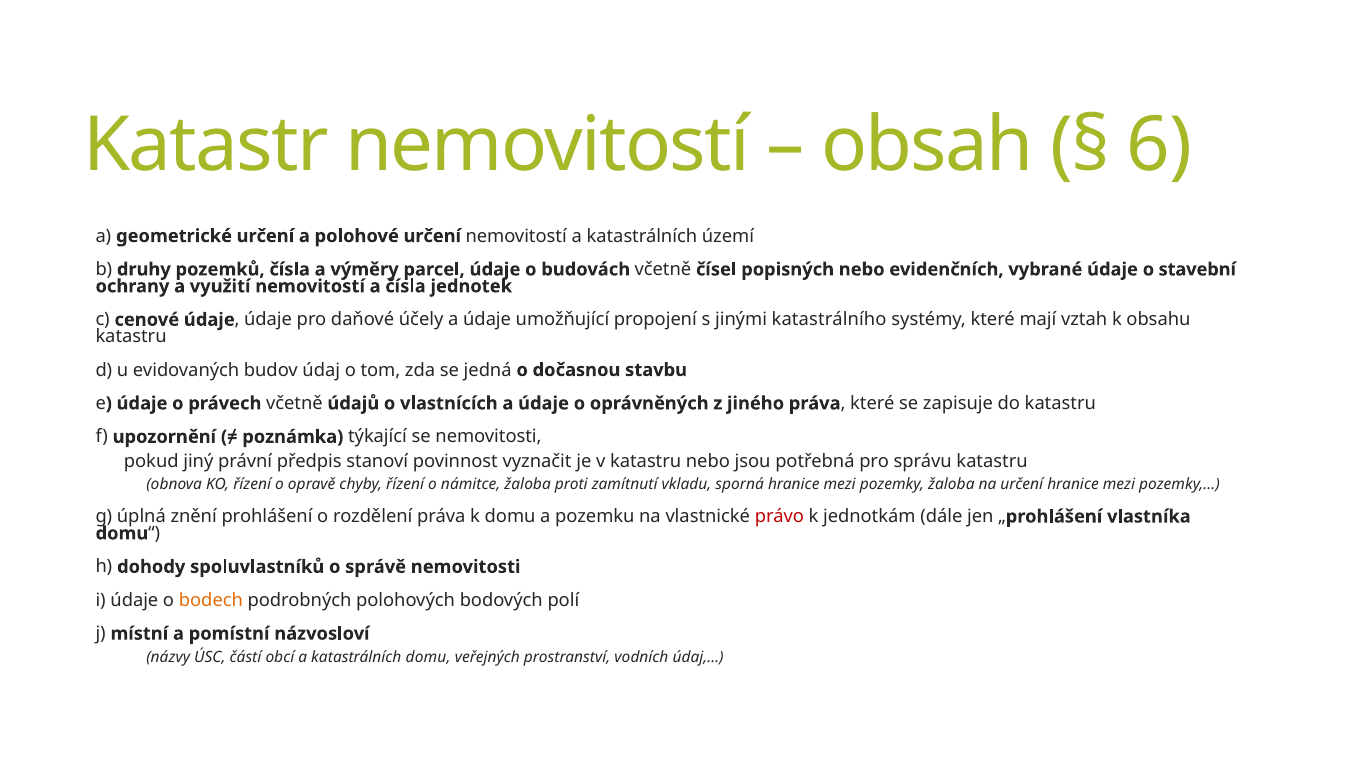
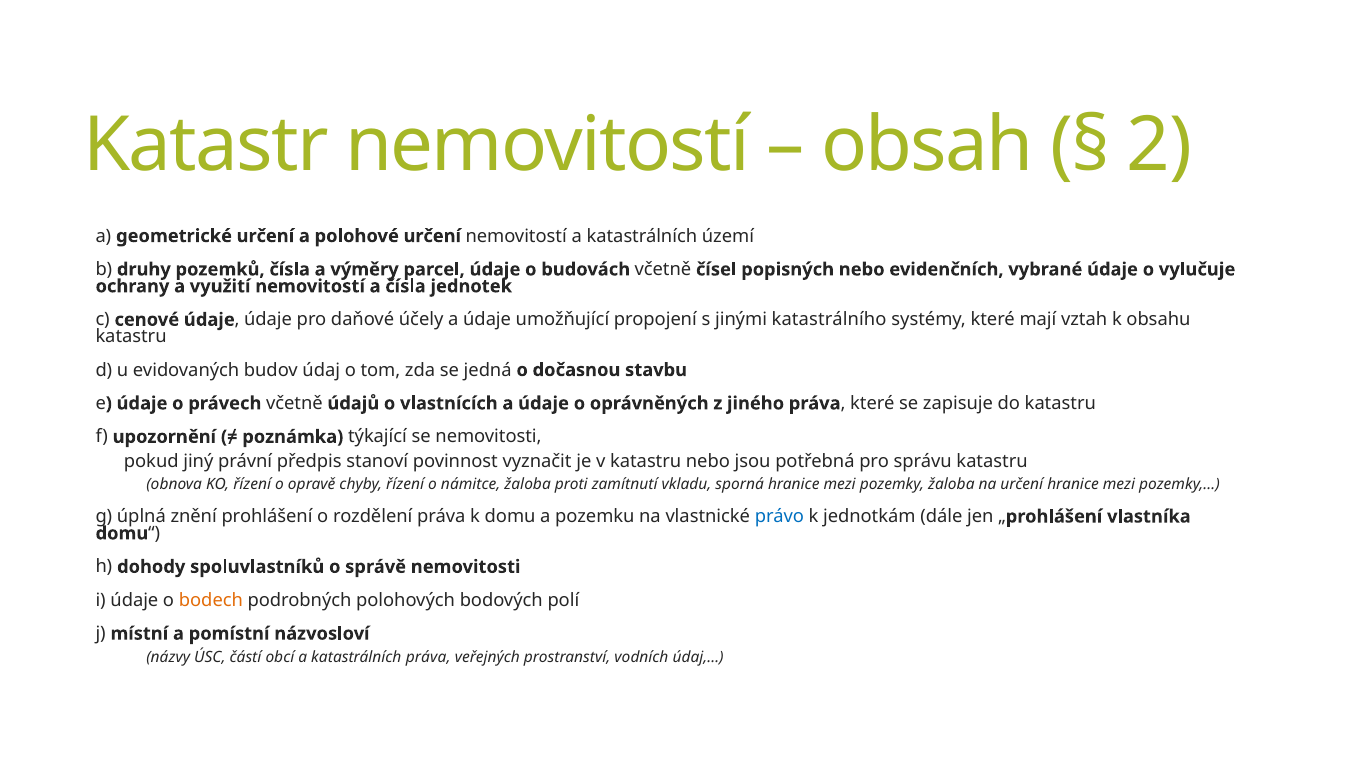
6: 6 -> 2 (1160, 146)
stavební: stavební -> vylučuje (1197, 269)
právo colour: red -> blue (779, 517)
katastrálních domu: domu -> práva (428, 657)
